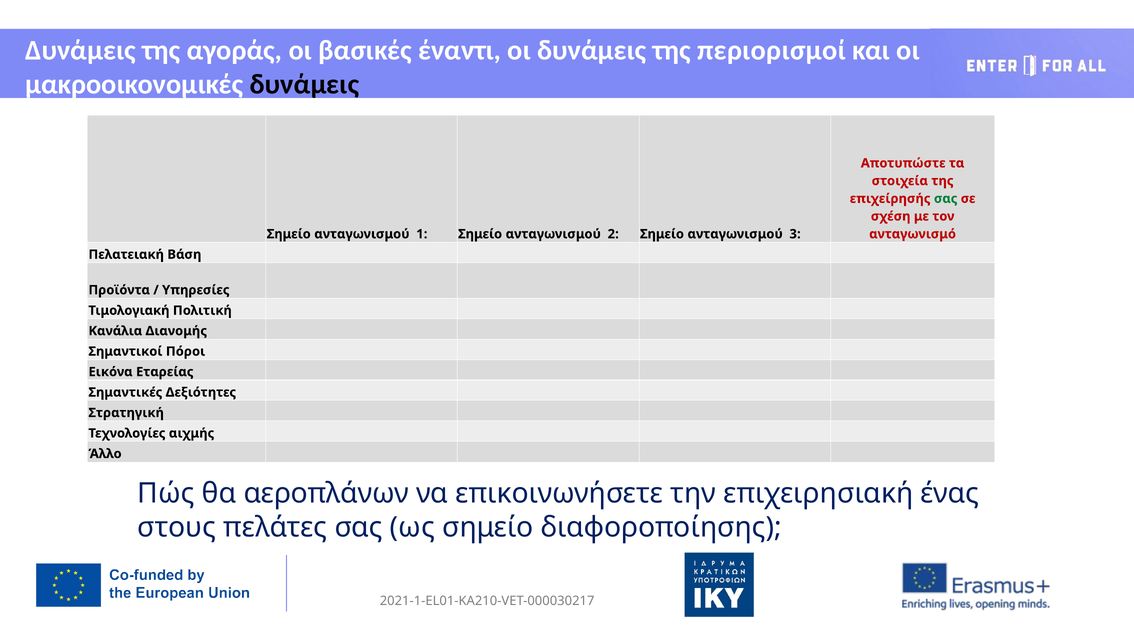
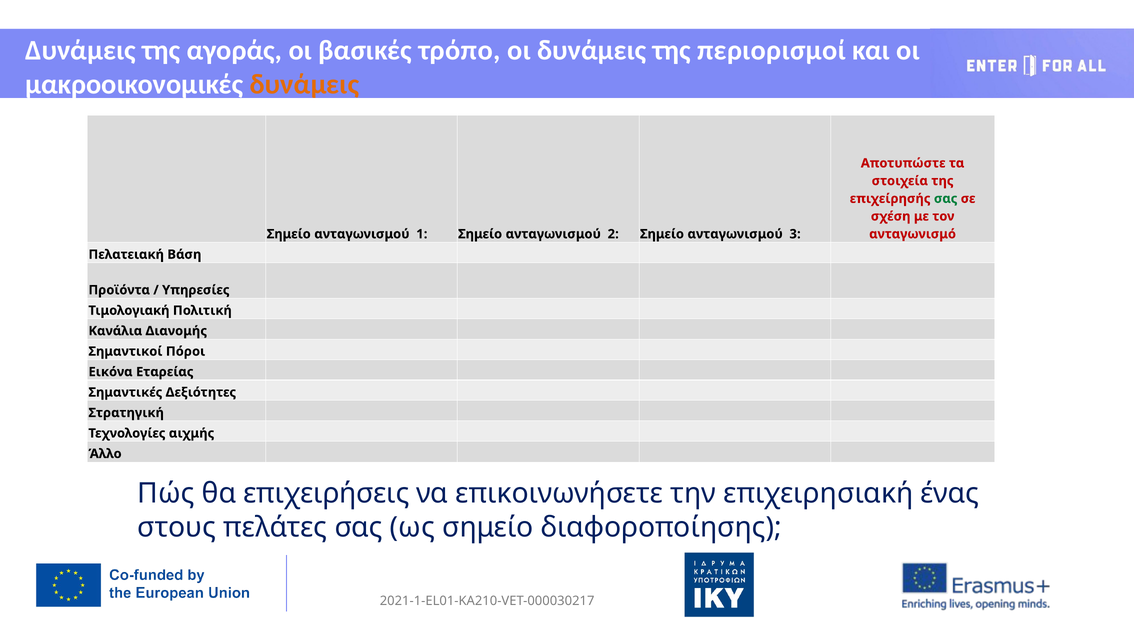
έναντι: έναντι -> τρόπο (459, 50)
δυνάμεις colour: black -> orange (304, 84)
αεροπλάνων: αεροπλάνων -> επιχειρήσεις (326, 493)
